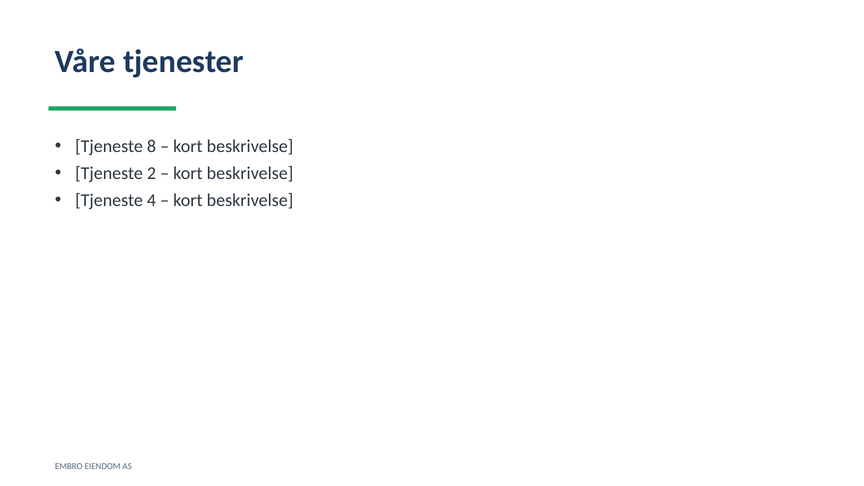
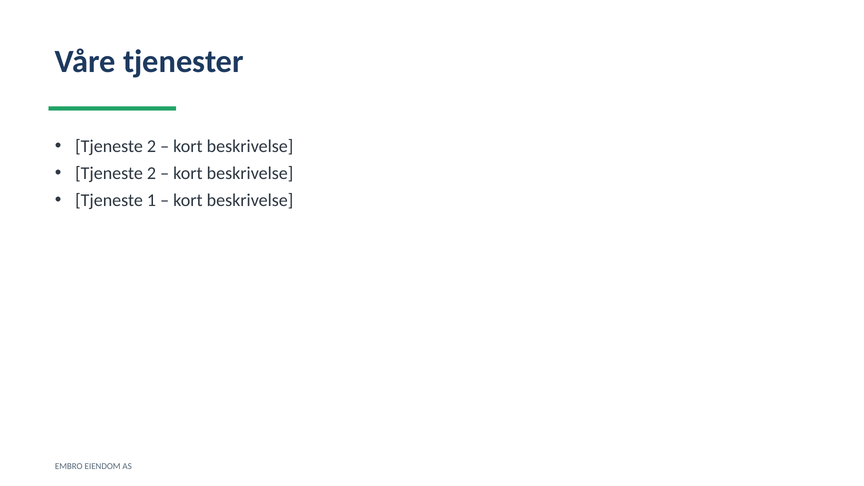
8: 8 -> 2 (151, 146)
4: 4 -> 1 (151, 200)
